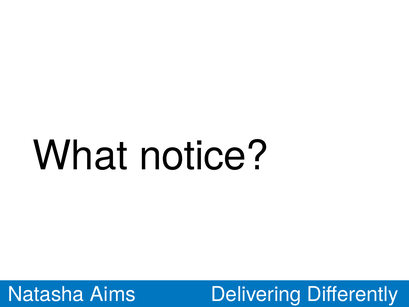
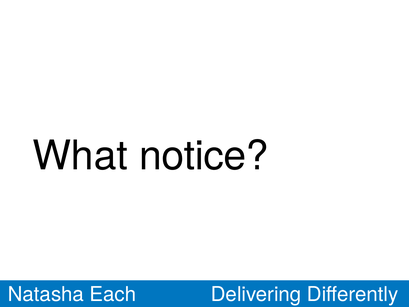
Aims: Aims -> Each (113, 294)
